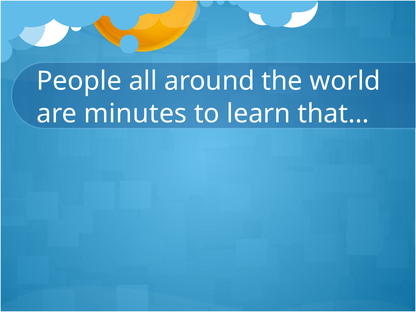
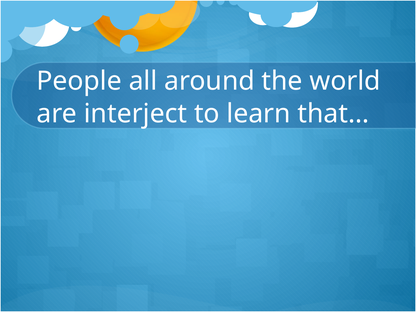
minutes: minutes -> interject (135, 114)
